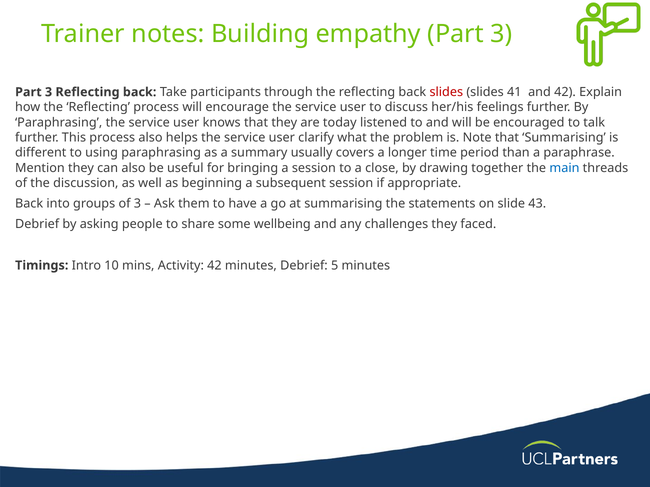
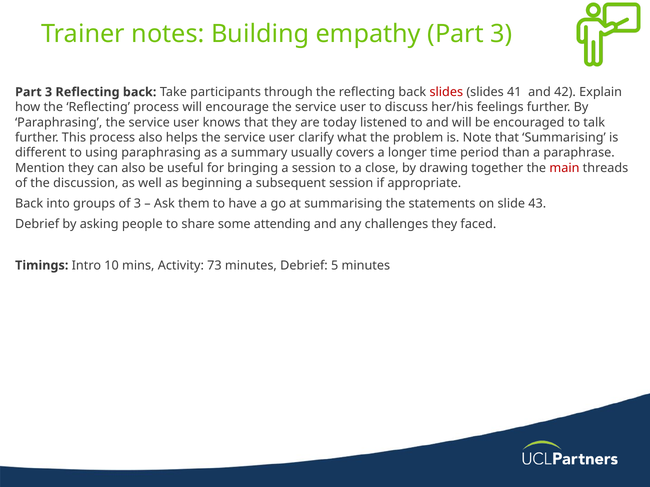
main colour: blue -> red (564, 168)
wellbeing: wellbeing -> attending (282, 224)
Activity 42: 42 -> 73 (214, 266)
